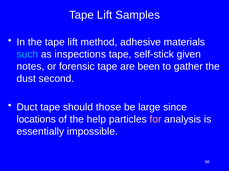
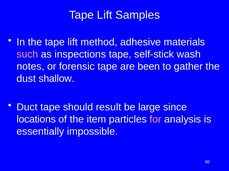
such colour: light blue -> pink (27, 55)
given: given -> wash (189, 55)
second: second -> shallow (57, 79)
those: those -> result (109, 107)
help: help -> item (96, 120)
